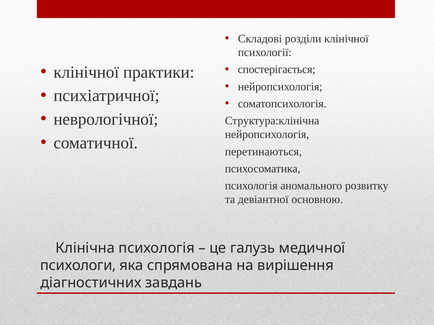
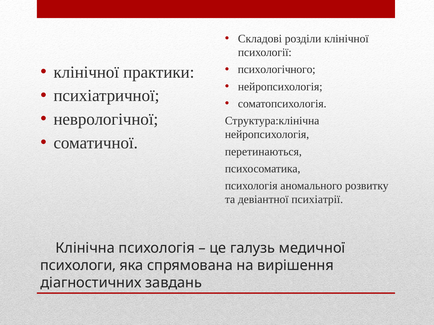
спостерігається: спостерігається -> психологічного (277, 70)
основною: основною -> психіатрії (317, 200)
